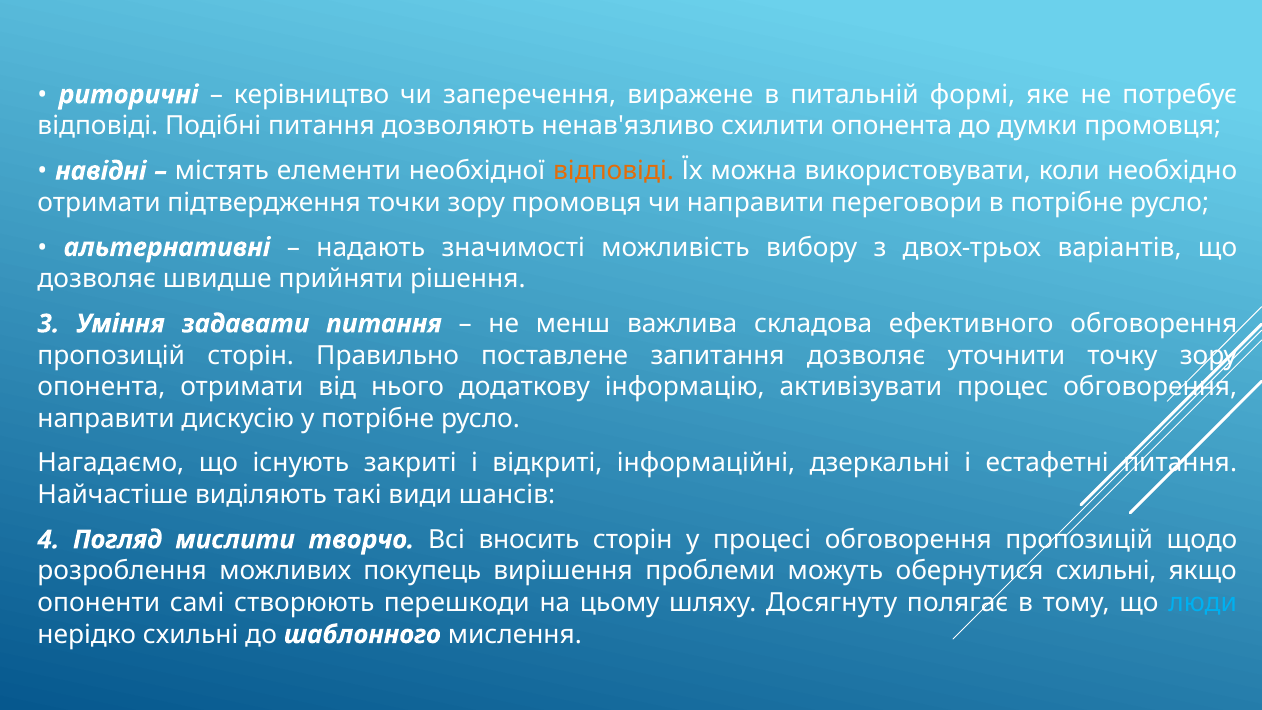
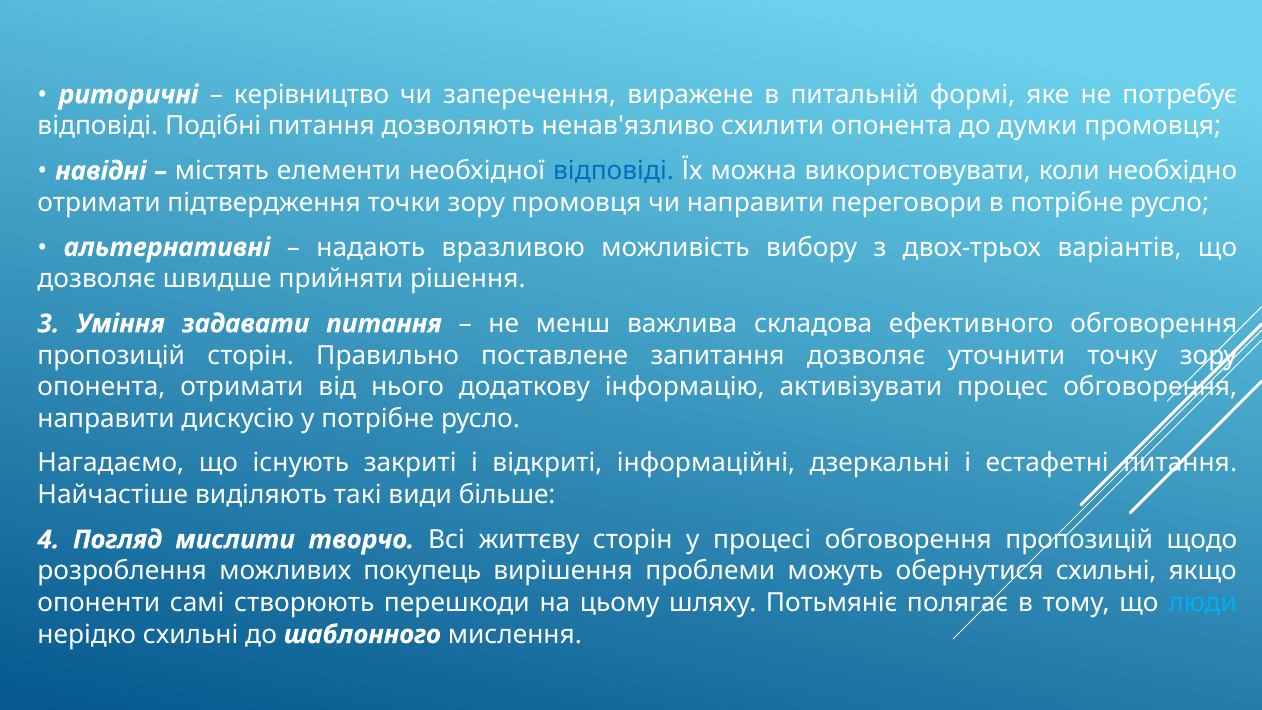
відповіді colour: orange -> blue (614, 171)
значимості: значимості -> вразливою (513, 247)
шансів: шансів -> більше (507, 495)
вносить: вносить -> життєву (529, 540)
Досягнуту: Досягнуту -> Потьмяніє (832, 603)
